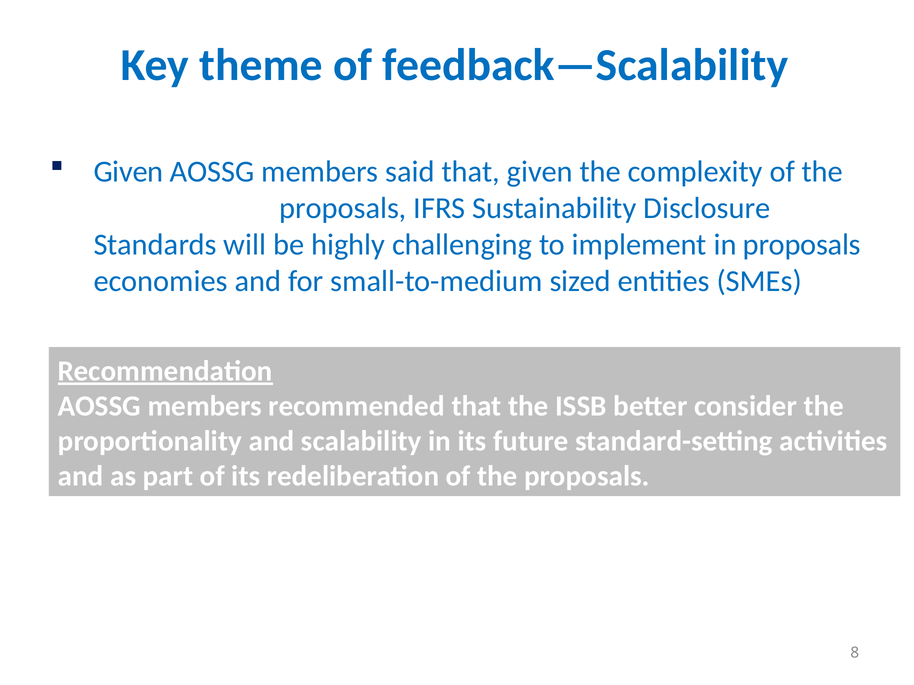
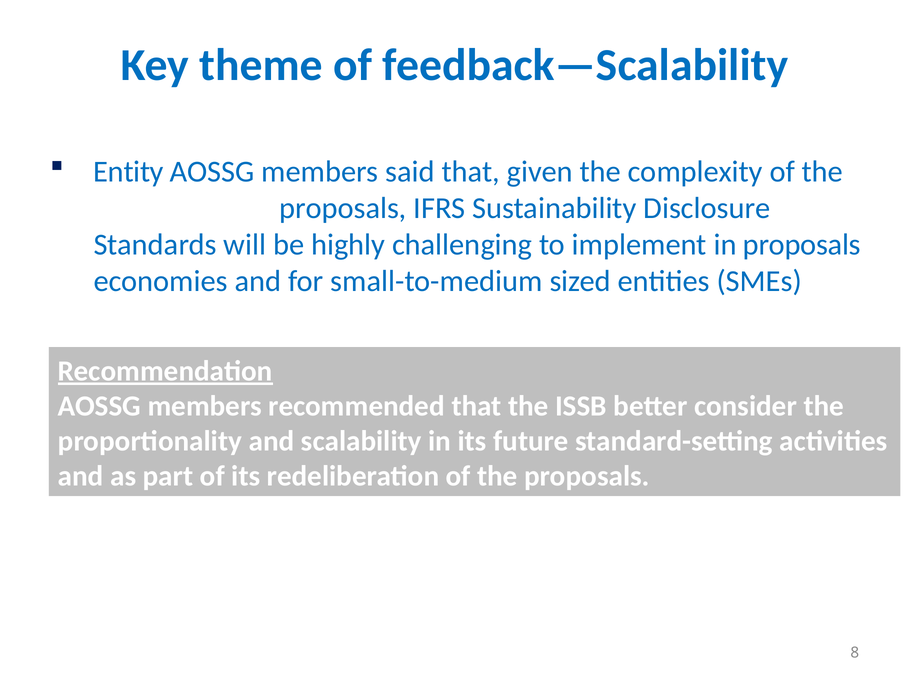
Given: Given -> Entity (128, 172)
